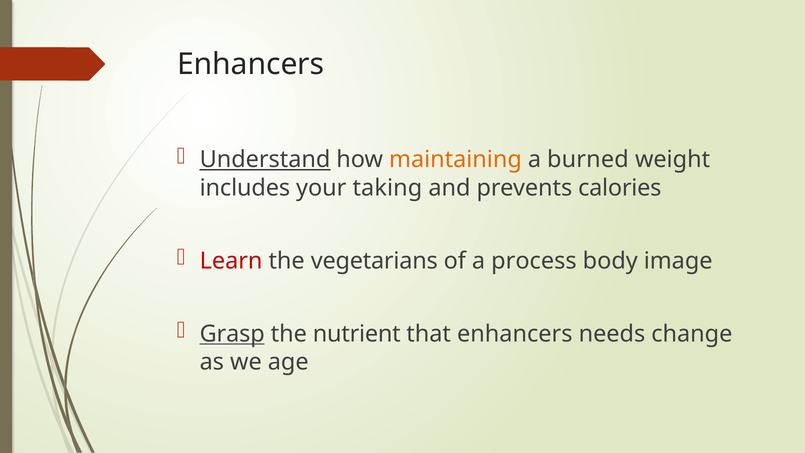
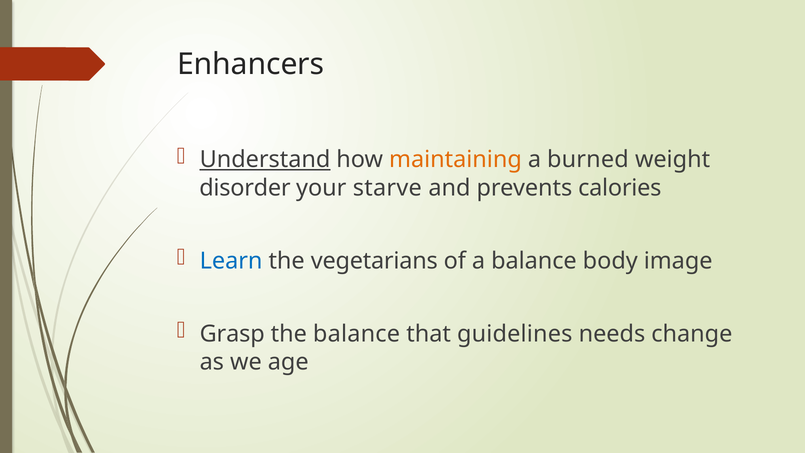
includes: includes -> disorder (245, 188)
taking: taking -> starve (387, 188)
Learn colour: red -> blue (231, 261)
a process: process -> balance (534, 261)
Grasp underline: present -> none (232, 334)
the nutrient: nutrient -> balance (357, 334)
that enhancers: enhancers -> guidelines (515, 334)
